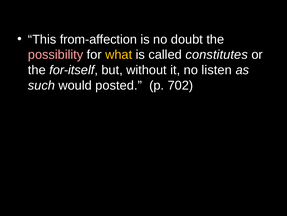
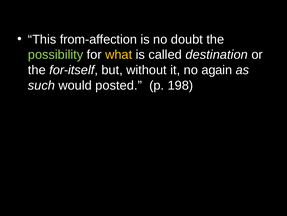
possibility colour: pink -> light green (56, 55)
constitutes: constitutes -> destination (217, 55)
listen: listen -> again (217, 70)
702: 702 -> 198 (180, 85)
